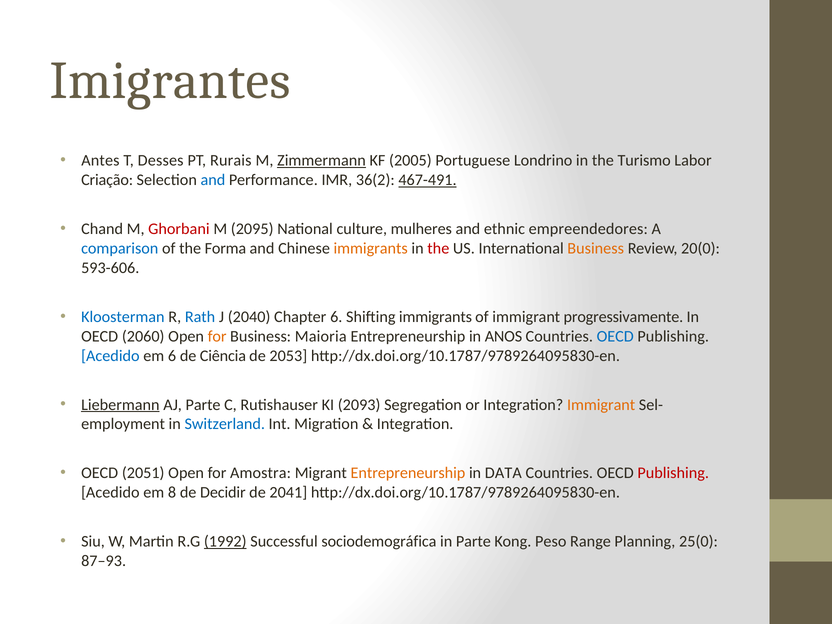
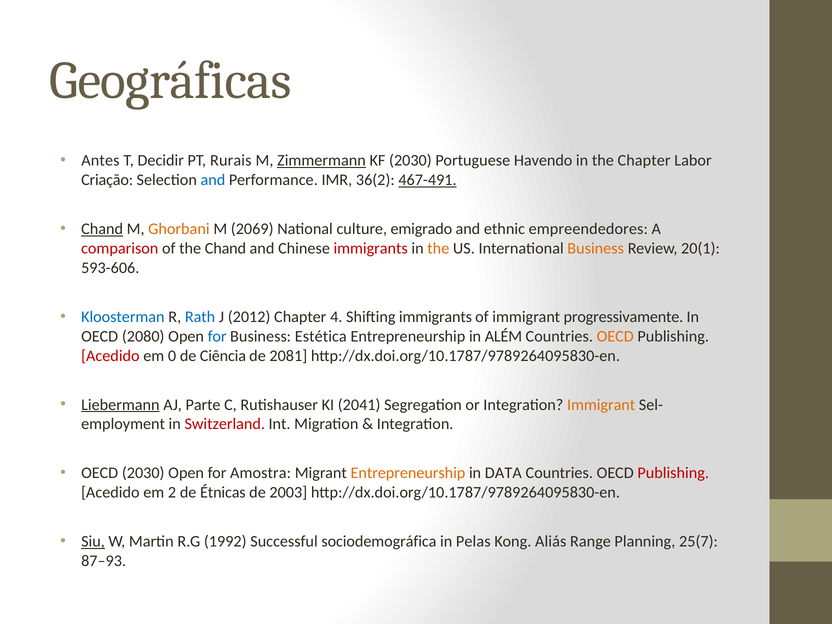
Imigrantes: Imigrantes -> Geográficas (171, 81)
Desses: Desses -> Decidir (161, 161)
KF 2005: 2005 -> 2030 (410, 161)
Londrino: Londrino -> Havendo (543, 161)
the Turismo: Turismo -> Chapter (644, 161)
Chand underline: none -> present (102, 229)
Ghorbani colour: red -> orange (179, 229)
2095: 2095 -> 2069 (252, 229)
mulheres: mulheres -> emigrado (421, 229)
comparison colour: blue -> red (120, 248)
the Forma: Forma -> Chand (225, 248)
immigrants colour: orange -> red (371, 248)
the colour: red -> orange (438, 248)
20(0: 20(0 -> 20(1 (701, 248)
2040: 2040 -> 2012 (249, 317)
Chapter 6: 6 -> 4 (336, 317)
2060: 2060 -> 2080 (143, 336)
for colour: orange -> blue (217, 336)
Maioria: Maioria -> Estética (321, 336)
ANOS: ANOS -> ALÉM (503, 336)
OECD colour: blue -> orange (615, 336)
Acedido colour: blue -> red (110, 356)
em 6: 6 -> 0 (172, 356)
2053: 2053 -> 2081 (288, 356)
2093: 2093 -> 2041 (359, 405)
Switzerland colour: blue -> red (225, 424)
OECD 2051: 2051 -> 2030 (143, 473)
8: 8 -> 2 (172, 493)
Decidir: Decidir -> Étnicas (223, 493)
2041: 2041 -> 2003 (288, 493)
Siu underline: none -> present (93, 542)
1992 underline: present -> none (225, 542)
in Parte: Parte -> Pelas (473, 542)
Peso: Peso -> Aliás (551, 542)
25(0: 25(0 -> 25(7 (699, 542)
